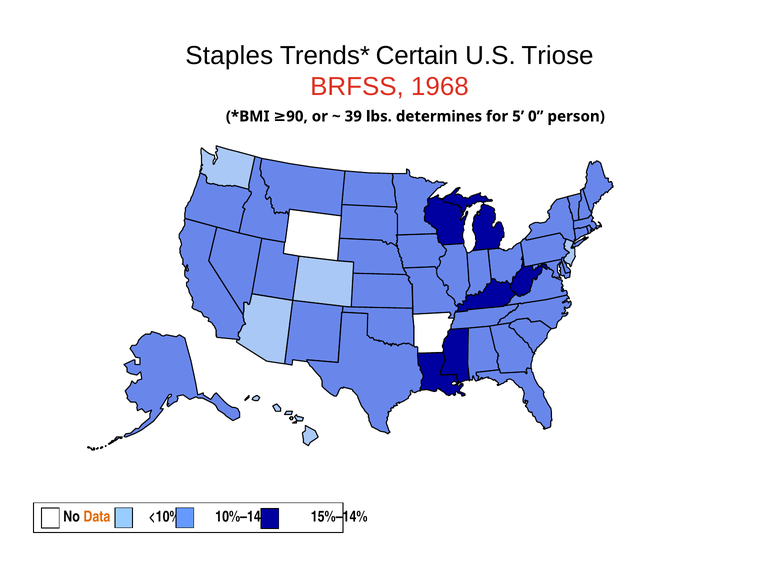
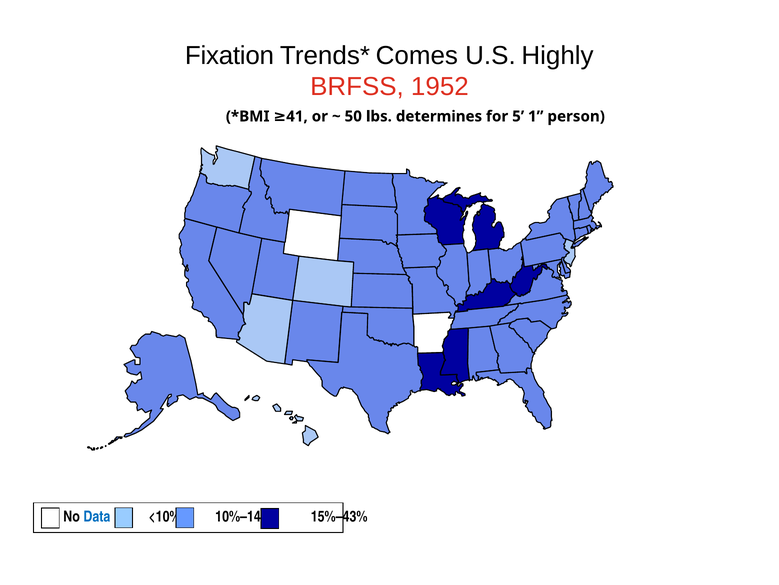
Staples: Staples -> Fixation (229, 56)
Certain: Certain -> Comes (417, 56)
Triose: Triose -> Highly (558, 56)
1968: 1968 -> 1952 (440, 87)
90: 90 -> 41 (297, 116)
39: 39 -> 50 (353, 116)
0: 0 -> 1 (536, 116)
Data colour: orange -> blue (97, 516)
15%–14%: 15%–14% -> 15%–43% (339, 516)
